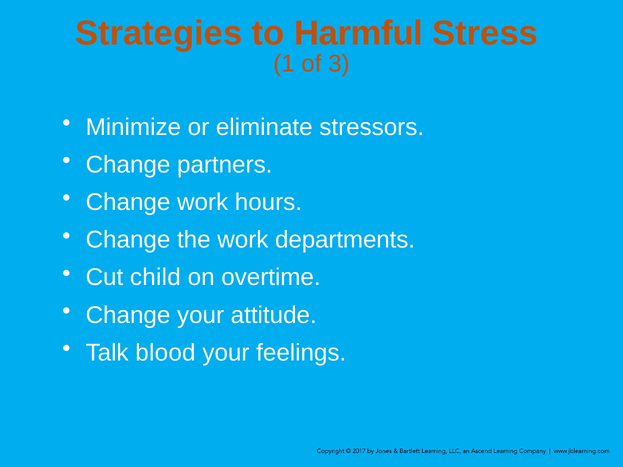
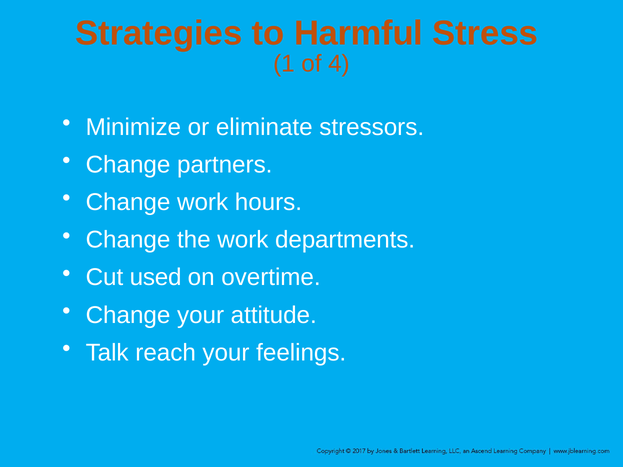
3: 3 -> 4 (339, 64)
child: child -> used (156, 278)
blood: blood -> reach (166, 353)
